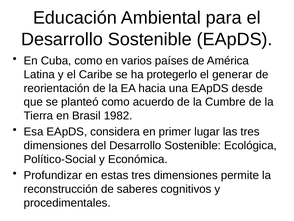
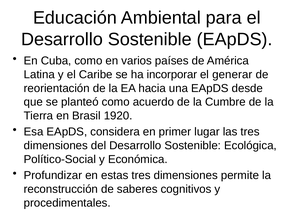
protegerlo: protegerlo -> incorporar (172, 74)
1982: 1982 -> 1920 (118, 115)
